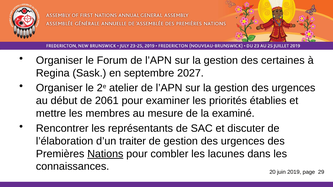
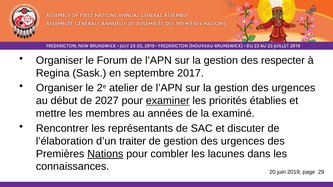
certaines: certaines -> respecter (283, 60)
2027: 2027 -> 2017 (190, 73)
2061: 2061 -> 2027 (107, 101)
examiner underline: none -> present (168, 101)
mesure: mesure -> années (165, 114)
